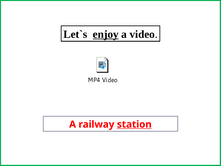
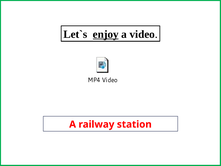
station underline: present -> none (134, 124)
